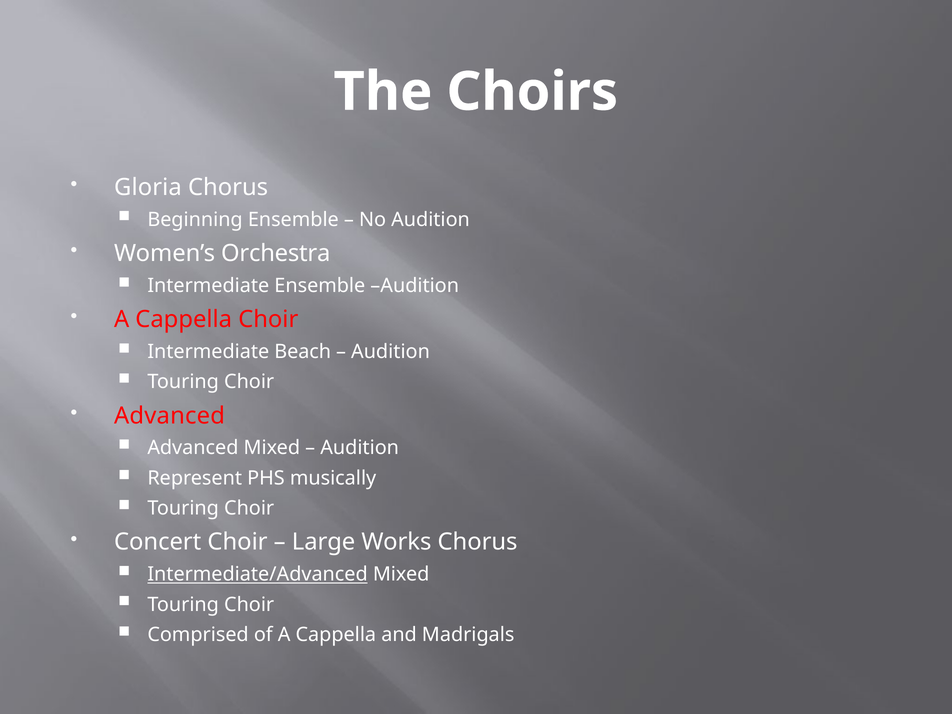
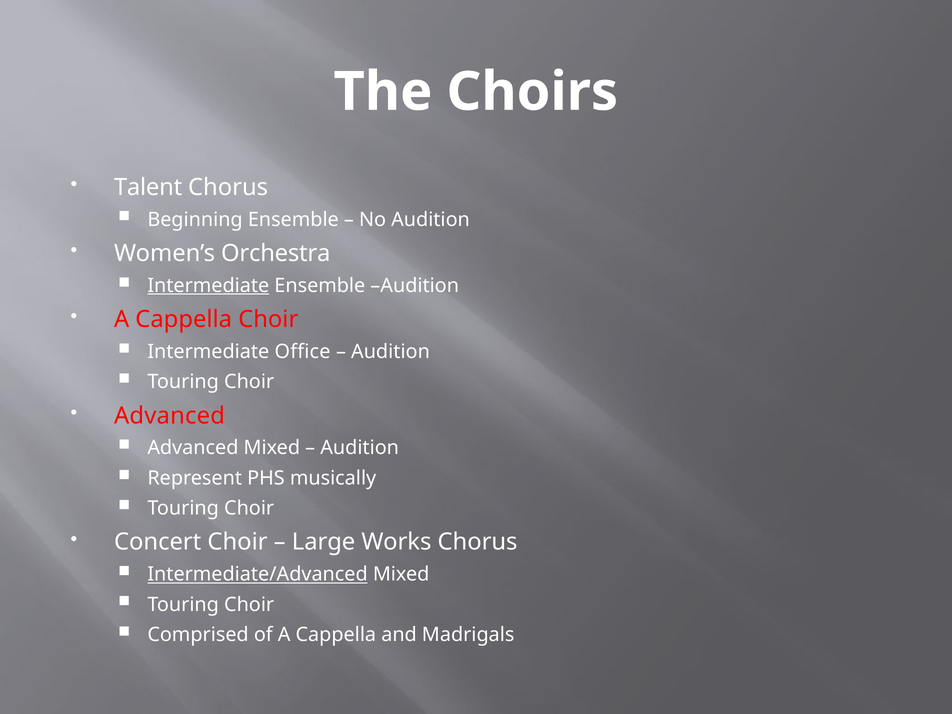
Gloria: Gloria -> Talent (148, 187)
Intermediate underline: none -> present (208, 286)
Beach: Beach -> Office (303, 352)
